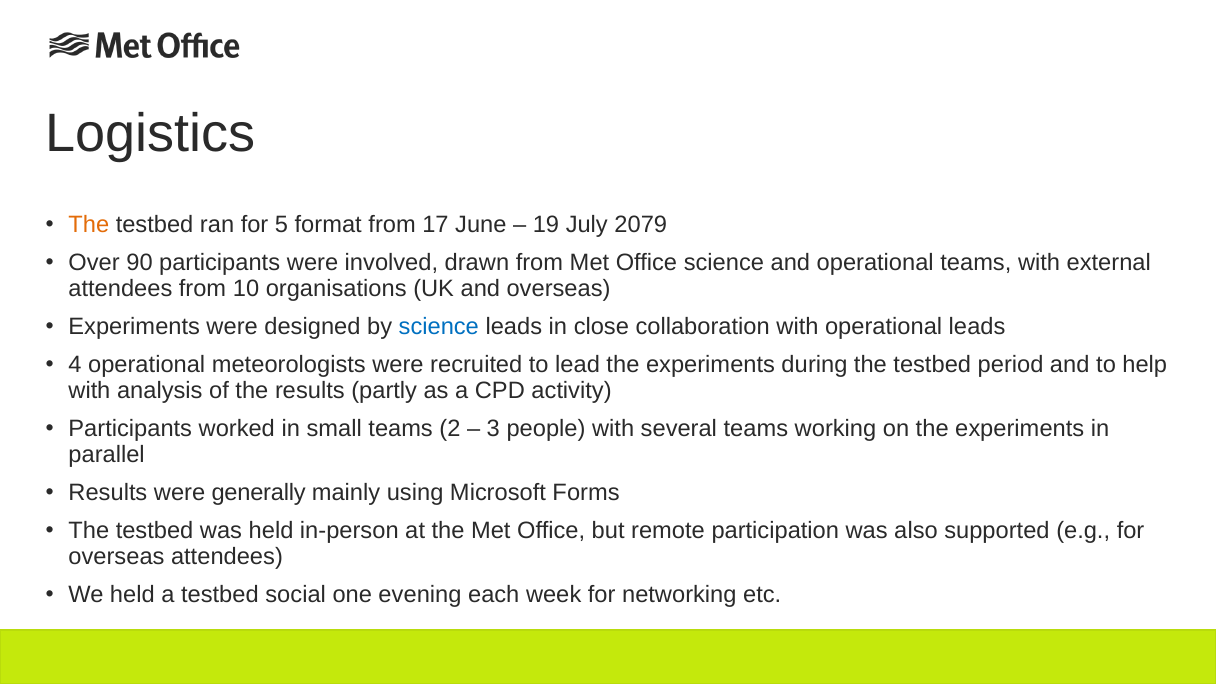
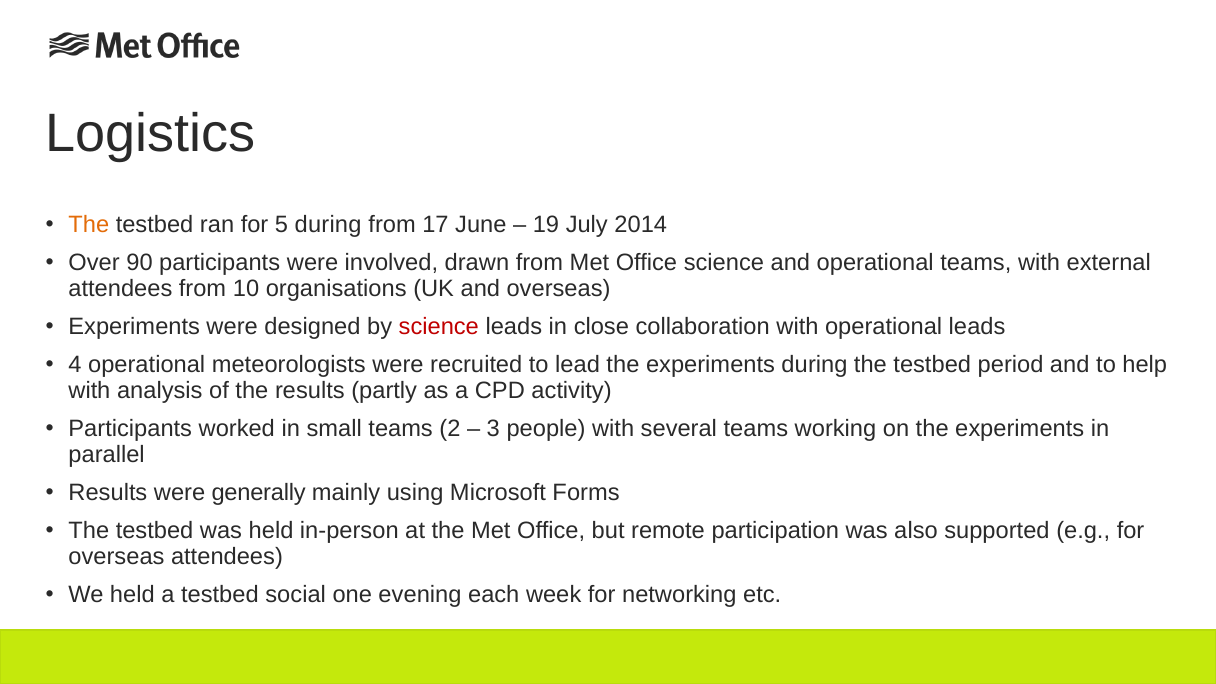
5 format: format -> during (328, 225)
2079: 2079 -> 2014 (641, 225)
science colour: blue -> red (439, 327)
